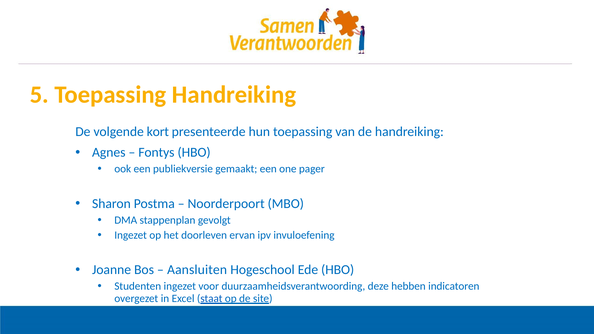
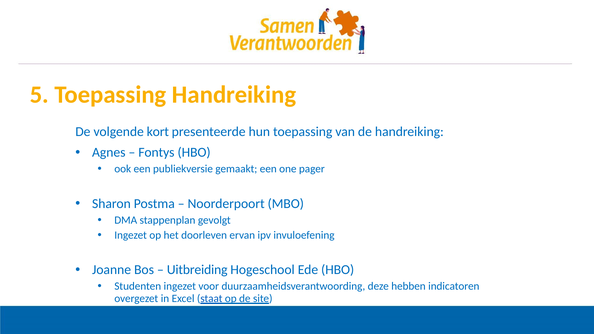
Aansluiten: Aansluiten -> Uitbreiding (197, 270)
